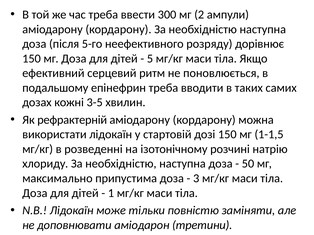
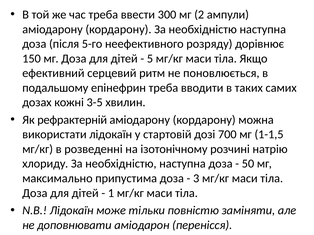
дозі 150: 150 -> 700 (227, 135)
третини: третини -> перенісся (202, 226)
